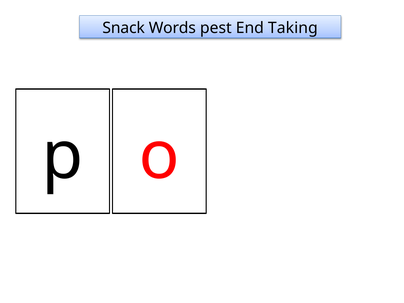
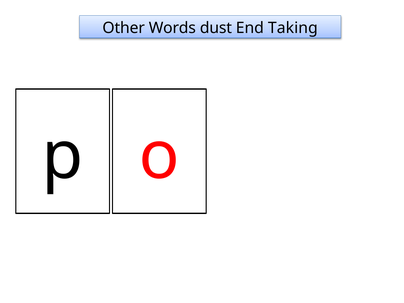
Snack: Snack -> Other (124, 28)
pest: pest -> dust (216, 28)
